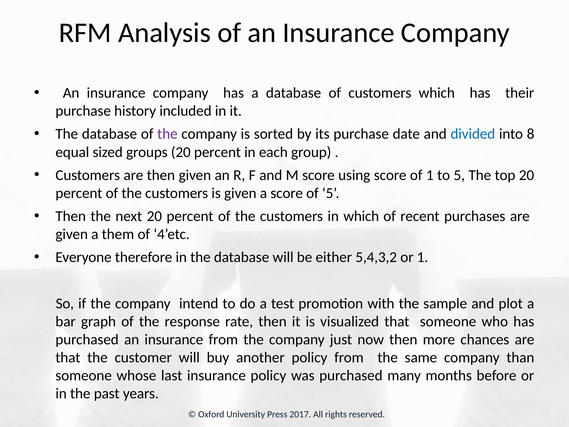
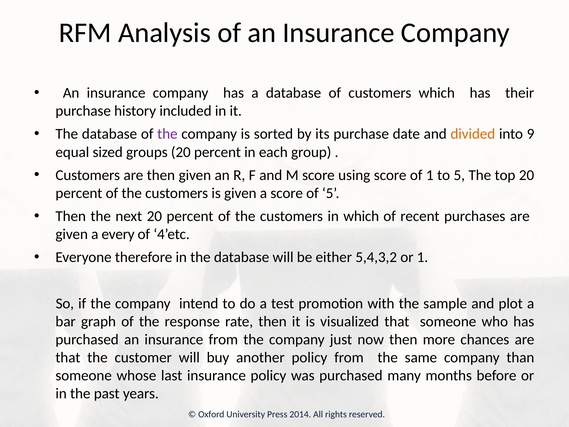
divided colour: blue -> orange (473, 134)
8: 8 -> 9 (531, 134)
them: them -> every (118, 234)
2017: 2017 -> 2014 (300, 414)
